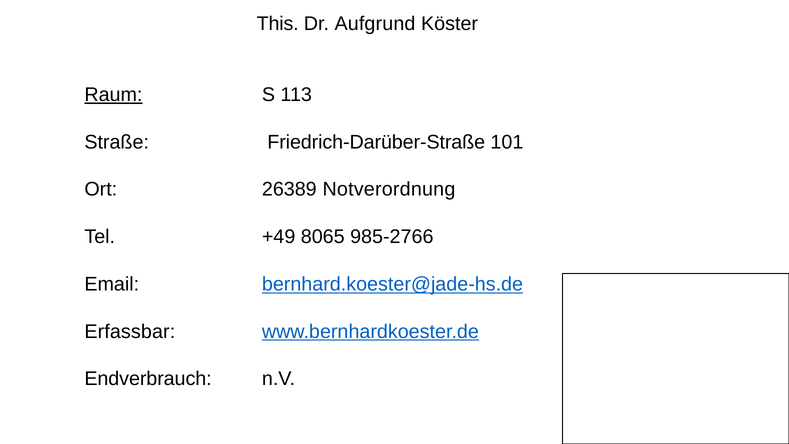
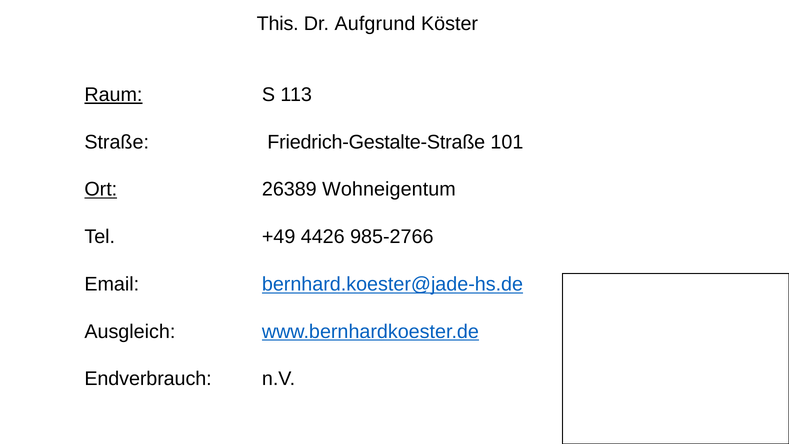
Friedrich-Darüber-Straße: Friedrich-Darüber-Straße -> Friedrich-Gestalte-Straße (376, 142)
Ort underline: none -> present (101, 189)
Notverordnung: Notverordnung -> Wohneigentum (389, 189)
8065: 8065 -> 4426 (323, 237)
Erfassbar: Erfassbar -> Ausgleich (130, 331)
